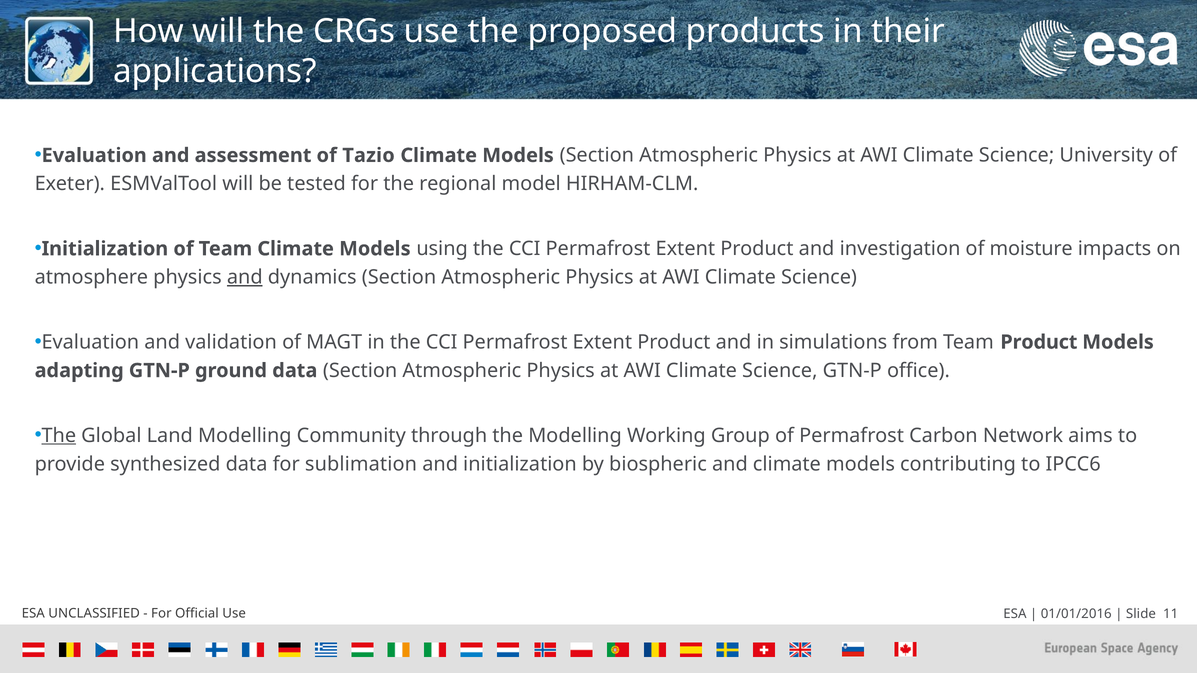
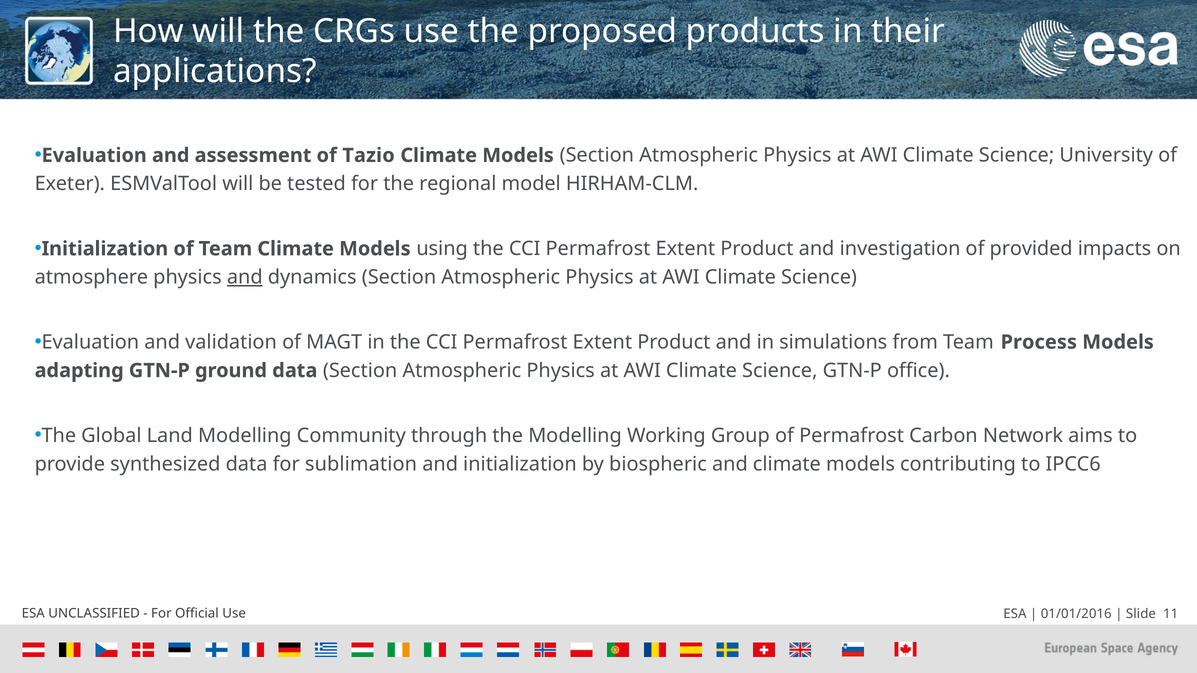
moisture: moisture -> provided (1031, 249)
Team Product: Product -> Process (1039, 342)
The underline: present -> none (59, 436)
